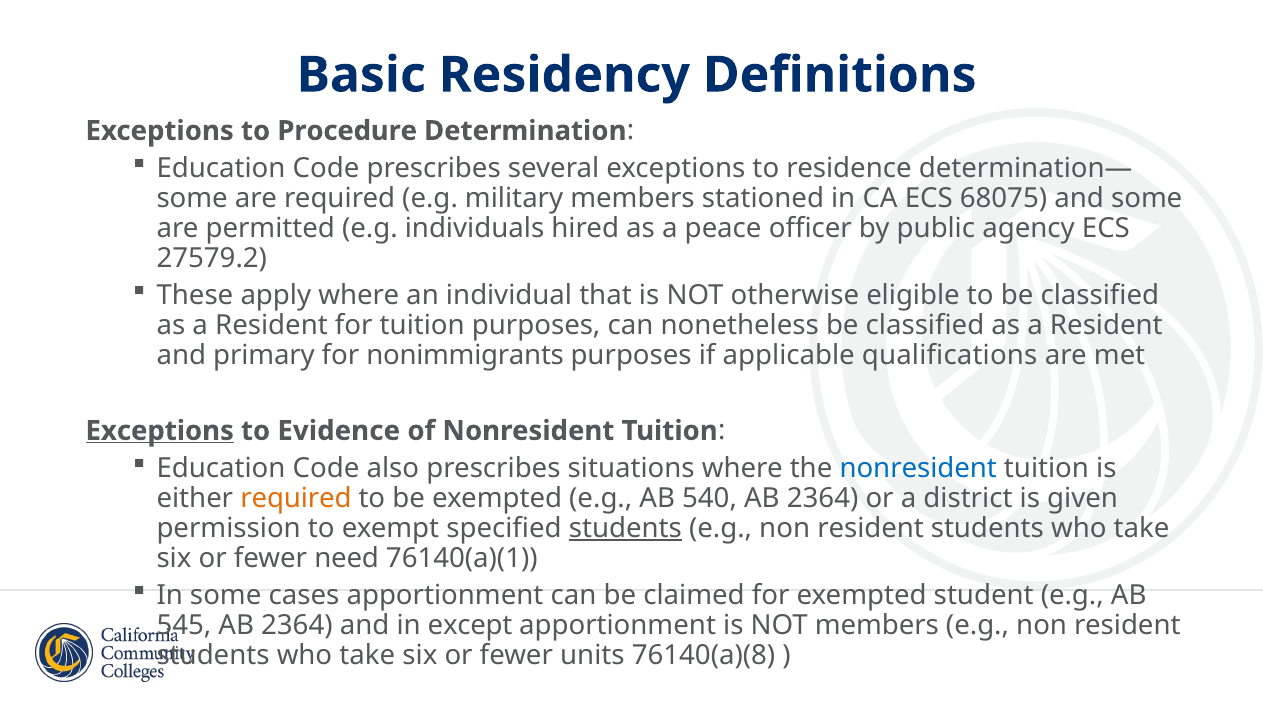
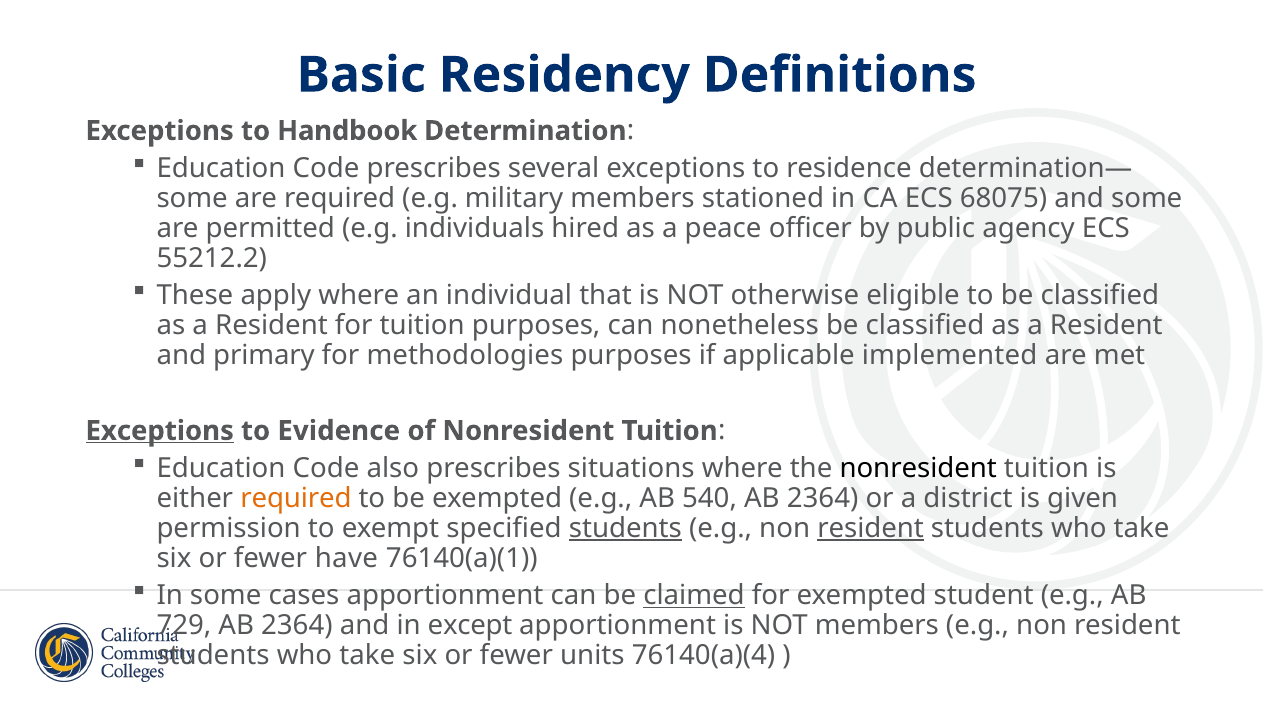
Procedure: Procedure -> Handbook (347, 131)
27579.2: 27579.2 -> 55212.2 (212, 258)
nonimmigrants: nonimmigrants -> methodologies (465, 356)
qualifications: qualifications -> implemented (950, 356)
nonresident colour: blue -> black (918, 469)
resident underline: none -> present (871, 528)
need: need -> have (346, 558)
claimed underline: none -> present (694, 596)
545: 545 -> 729 (184, 626)
76140(a)(8: 76140(a)(8 -> 76140(a)(4 (704, 656)
